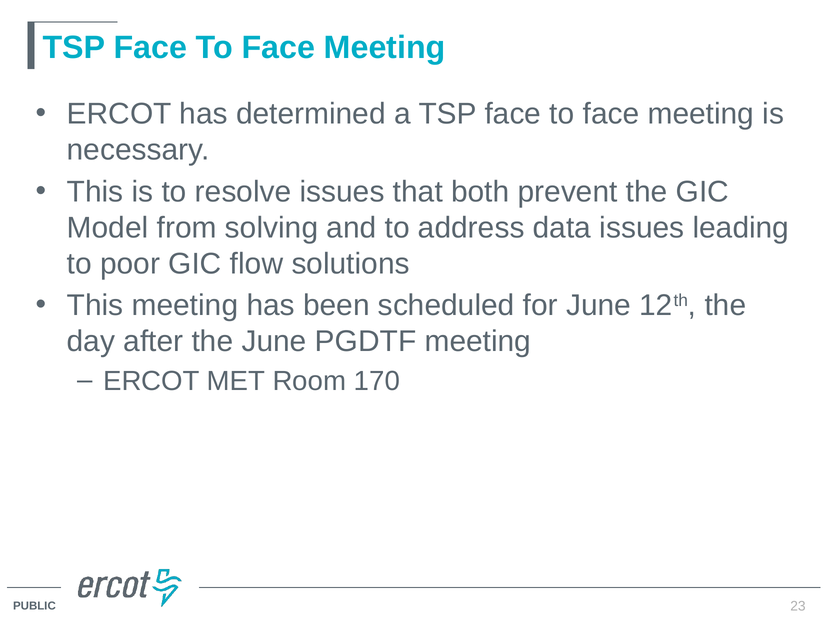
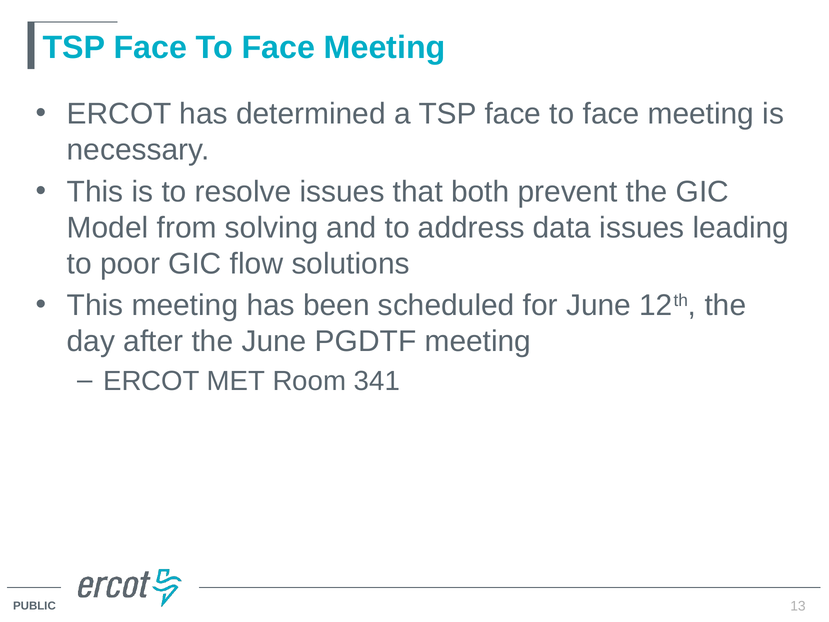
170: 170 -> 341 (377, 381)
23: 23 -> 13 (798, 606)
